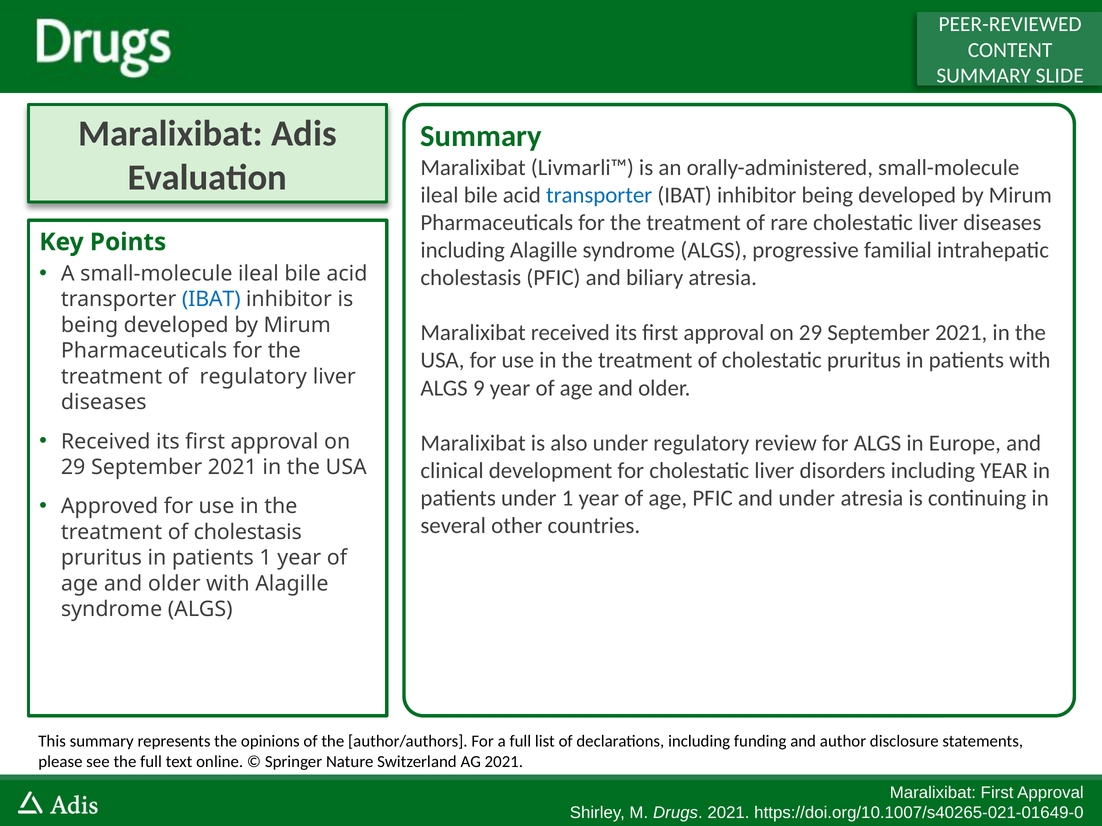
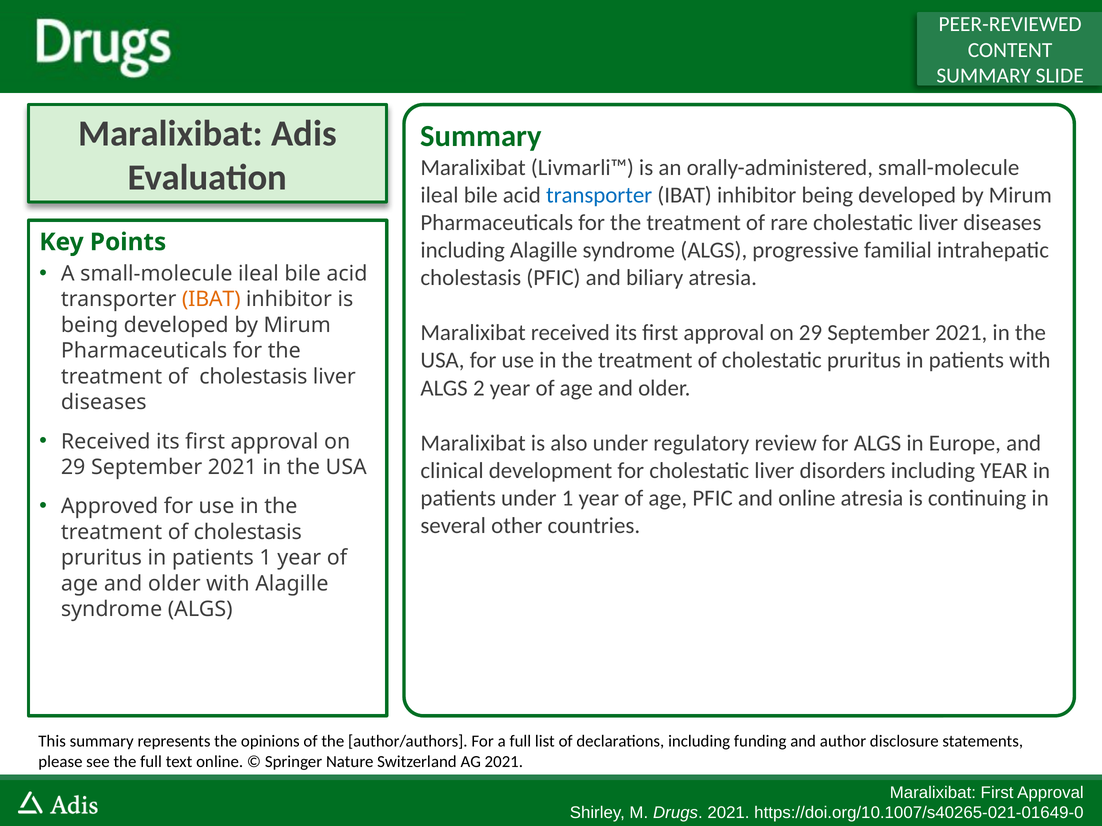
IBAT colour: blue -> orange (211, 300)
regulatory: regulatory -> cholestasis (253, 377)
9: 9 -> 2 (479, 388)
and under: under -> online (807, 498)
